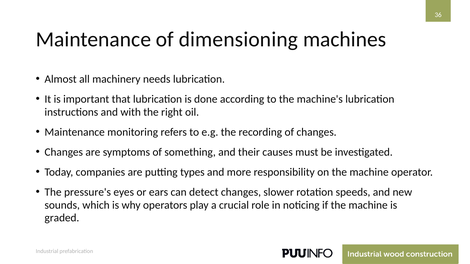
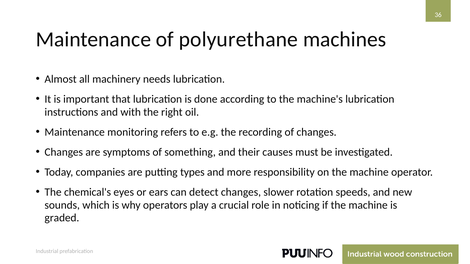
dimensioning: dimensioning -> polyurethane (238, 39)
pressure's: pressure's -> chemical's (88, 192)
